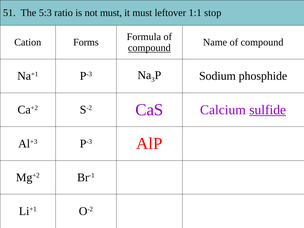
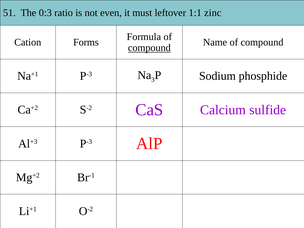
5:3: 5:3 -> 0:3 (45, 13)
not must: must -> even (111, 13)
stop: stop -> zinc (213, 13)
sulfide underline: present -> none (268, 110)
